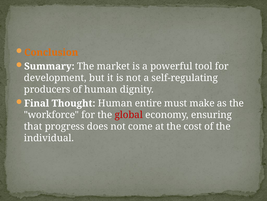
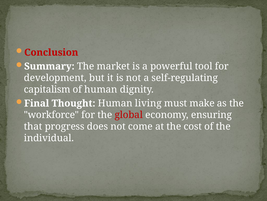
Conclusion colour: orange -> red (51, 52)
producers: producers -> capitalism (47, 89)
entire: entire -> living (148, 103)
